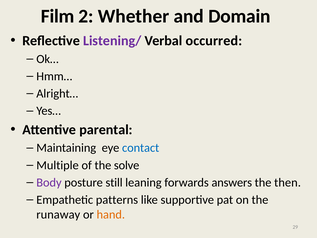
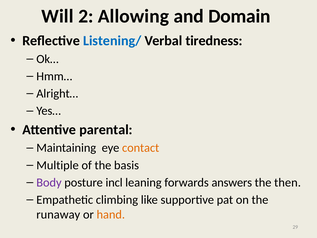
Film: Film -> Will (57, 16)
Whether: Whether -> Allowing (133, 16)
Listening/ colour: purple -> blue (112, 41)
occurred: occurred -> tiredness (214, 41)
contact colour: blue -> orange (141, 148)
solve: solve -> basis (127, 165)
still: still -> incl (114, 182)
patterns: patterns -> climbing (117, 200)
